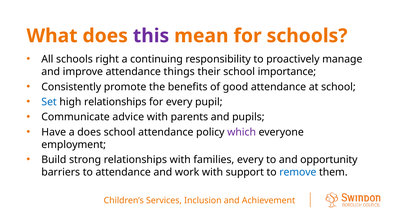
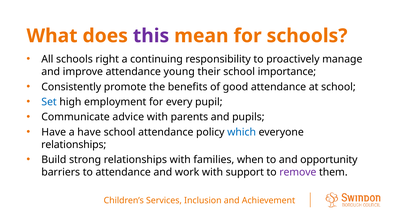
things: things -> young (179, 72)
high relationships: relationships -> employment (115, 102)
a does: does -> have (89, 132)
which colour: purple -> blue (242, 132)
employment: employment -> relationships (74, 144)
families every: every -> when (250, 160)
remove colour: blue -> purple (298, 172)
